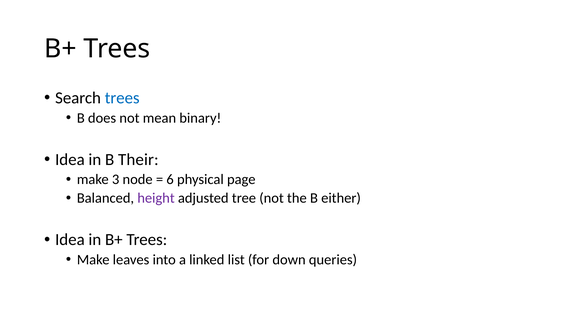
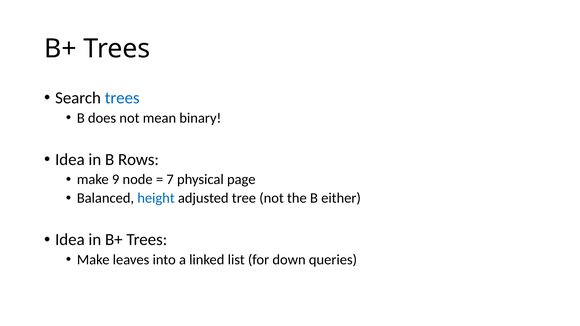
Their: Their -> Rows (138, 160)
3: 3 -> 9 (116, 180)
6: 6 -> 7 (170, 180)
height colour: purple -> blue (156, 198)
